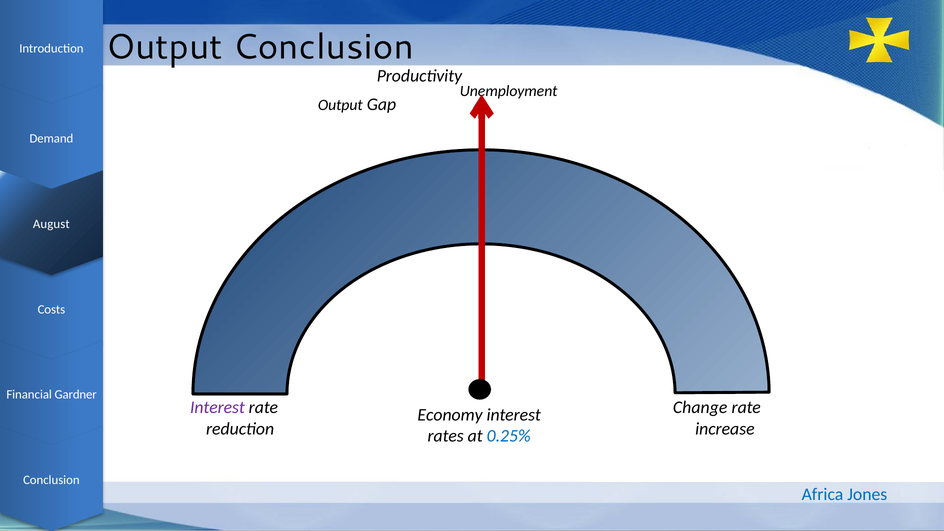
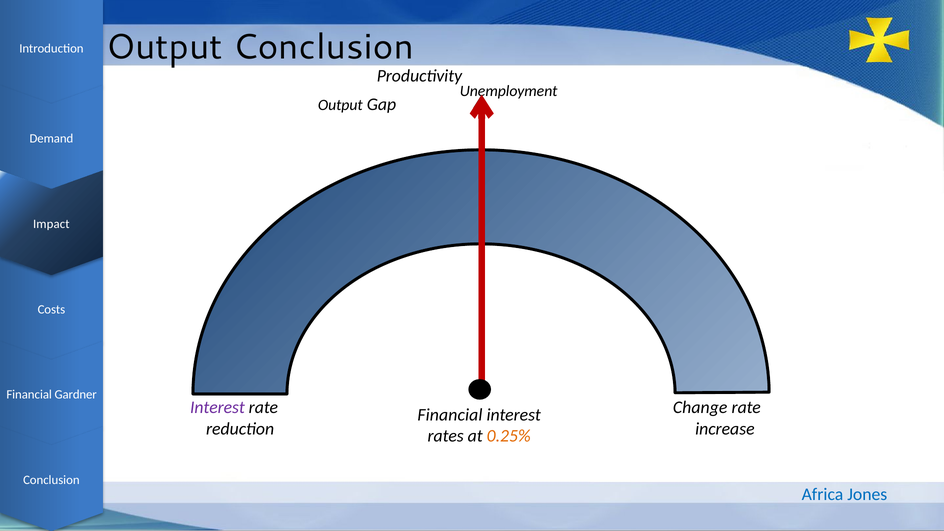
August: August -> Impact (51, 224)
Economy: Economy -> Financial (450, 415)
0.25% colour: blue -> orange (509, 436)
